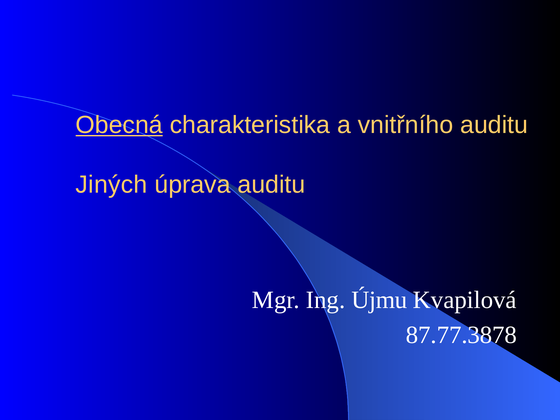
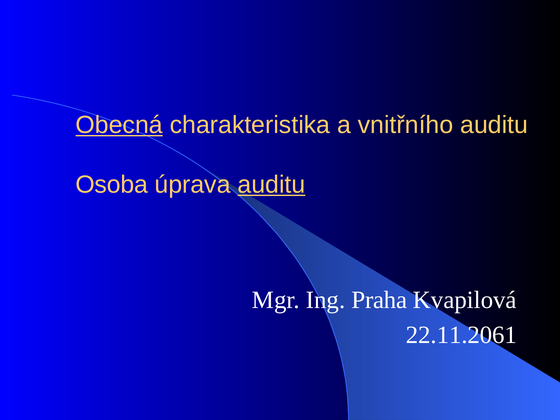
Jiných: Jiných -> Osoba (112, 185)
auditu underline: none -> present (271, 185)
Újmu: Újmu -> Praha (379, 300)
87.77.3878: 87.77.3878 -> 22.11.2061 (461, 335)
